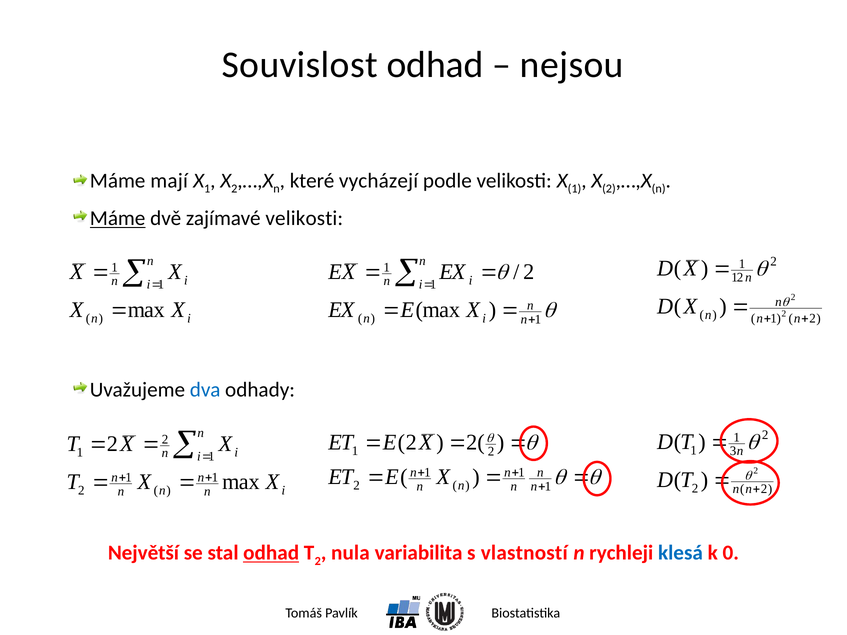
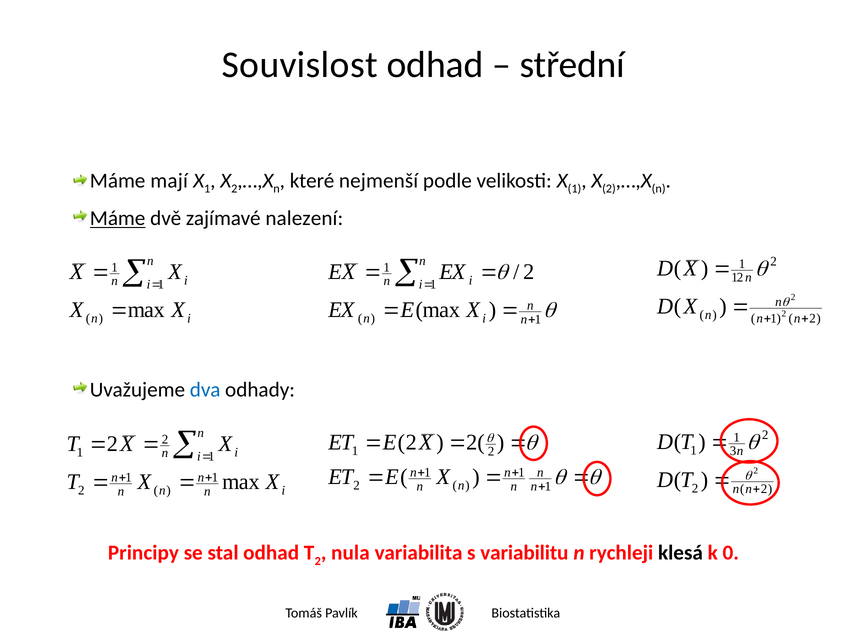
nejsou: nejsou -> střední (572, 65)
vycházejí: vycházejí -> nejmenší (379, 181)
zajímavé velikosti: velikosti -> nalezení (304, 218)
Největší: Největší -> Principy (143, 553)
odhad underline: present -> none (271, 553)
vlastností: vlastností -> variabilitu (524, 553)
klesá colour: blue -> black (680, 553)
